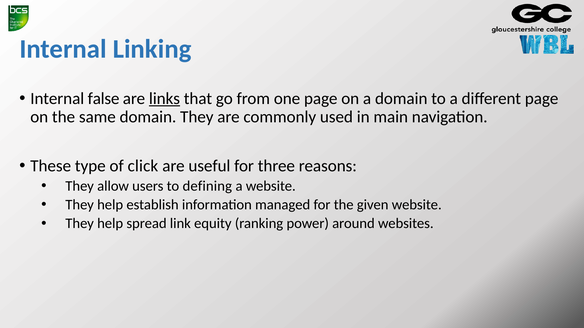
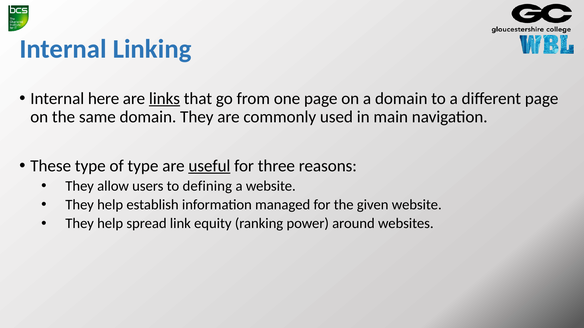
false: false -> here (104, 99)
of click: click -> type (143, 166)
useful underline: none -> present (209, 166)
